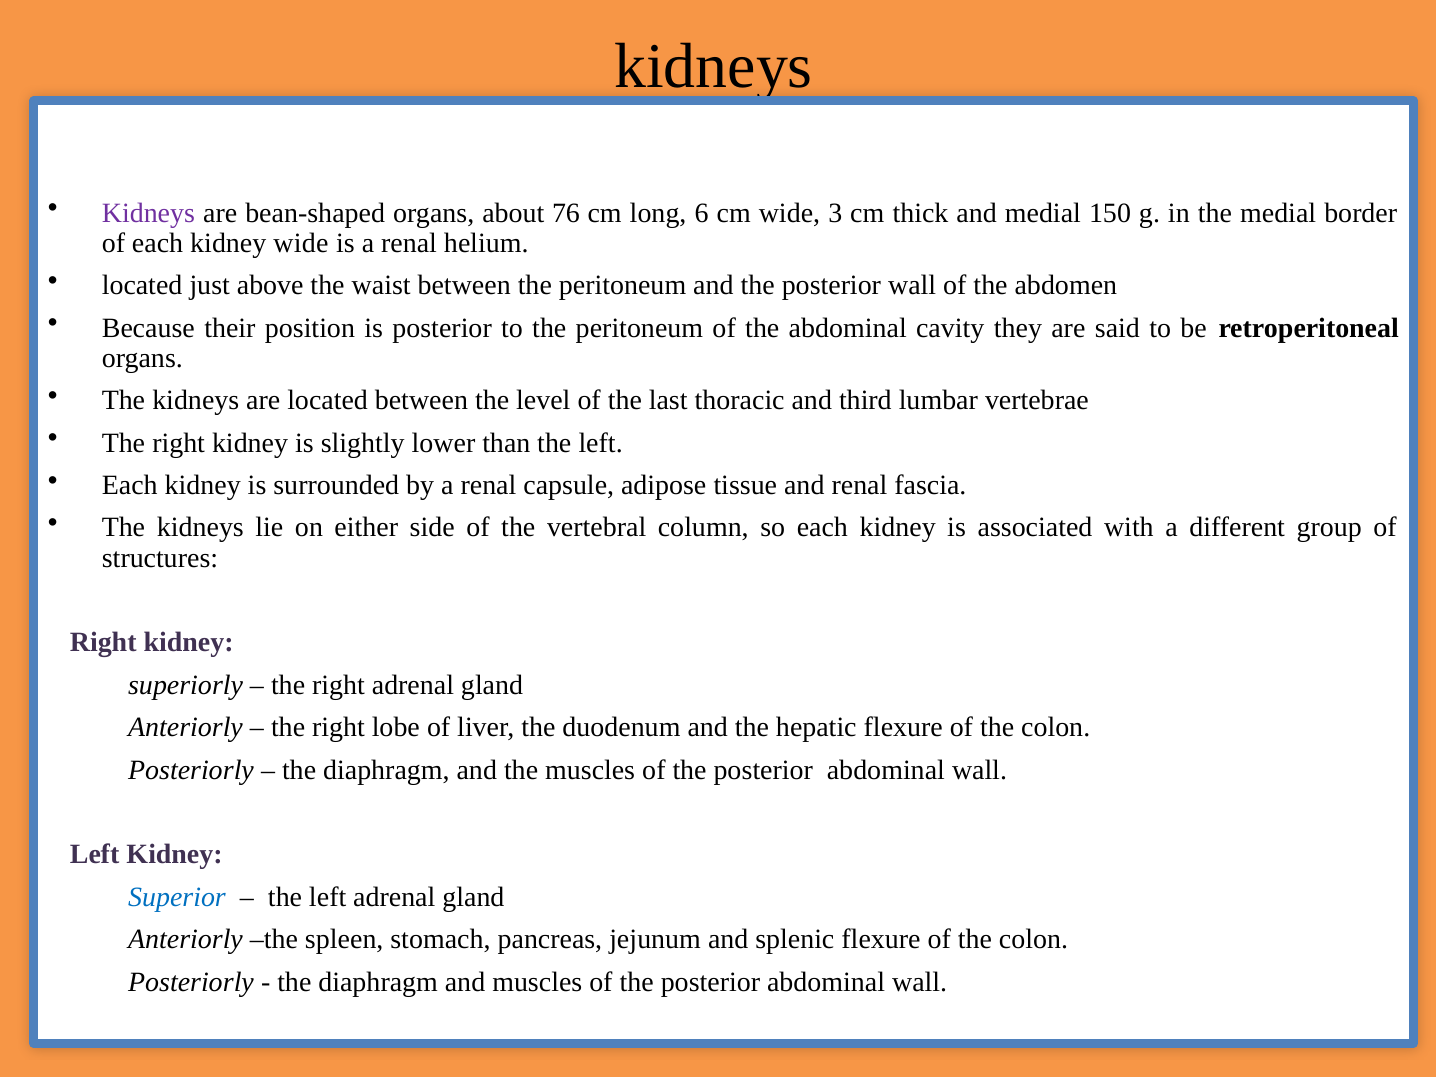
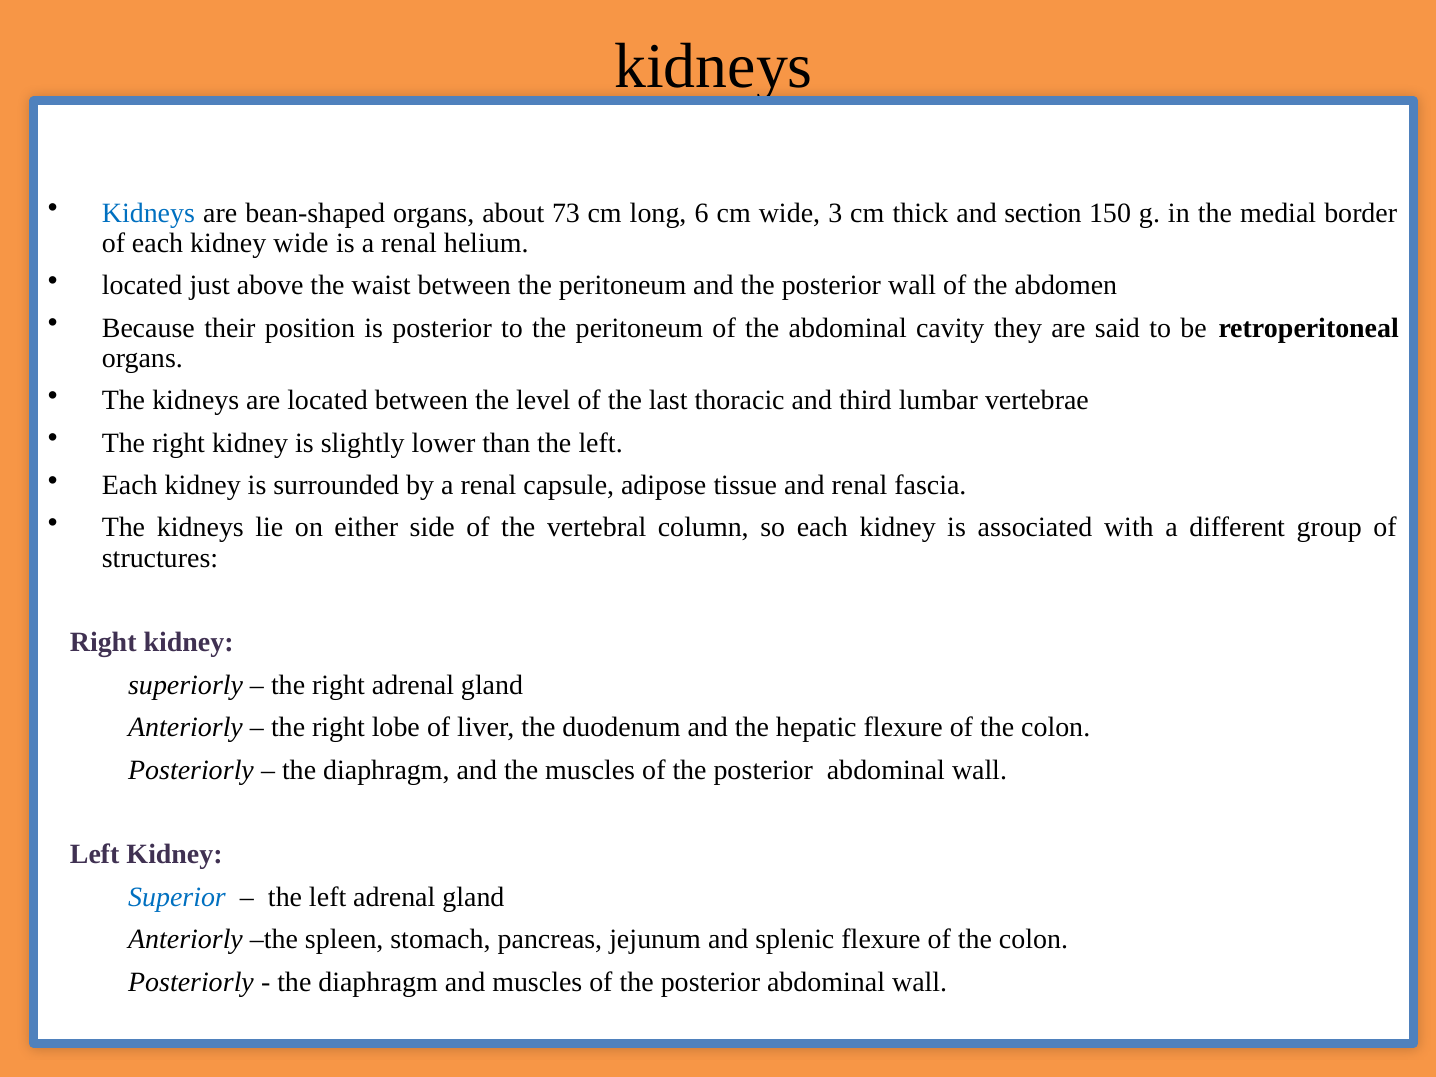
Kidneys colour: purple -> blue (148, 213)
76: 76 -> 73 (566, 213)
and medial: medial -> section (1043, 213)
